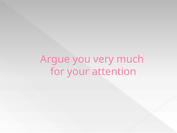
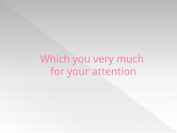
Argue: Argue -> Which (55, 59)
